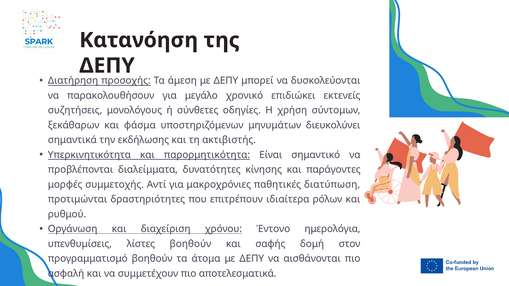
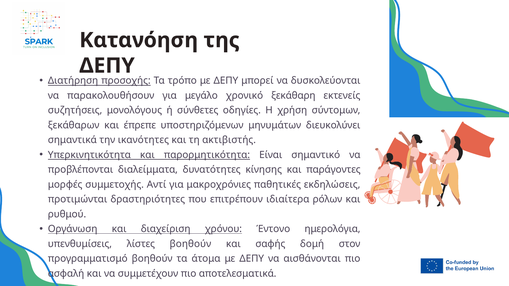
άμεση: άμεση -> τρόπο (182, 81)
επιδιώκει: επιδιώκει -> ξεκάθαρη (293, 96)
φάσμα: φάσμα -> έπρεπε (140, 125)
εκδήλωσης: εκδήλωσης -> ικανότητες (143, 140)
διατύπωση: διατύπωση -> εκδηλώσεις (332, 185)
